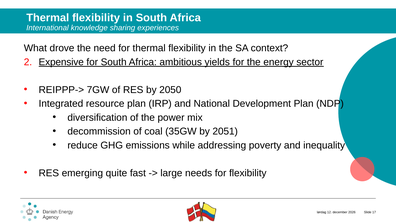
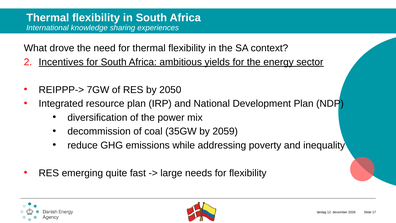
Expensive: Expensive -> Incentives (61, 62)
2051: 2051 -> 2059 (225, 131)
